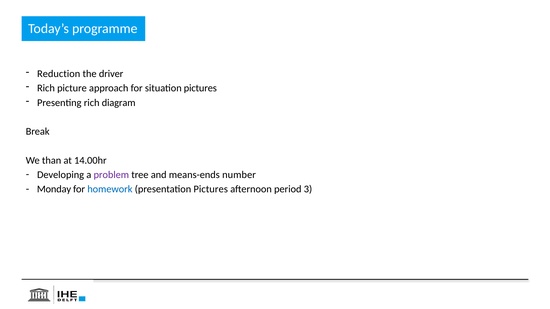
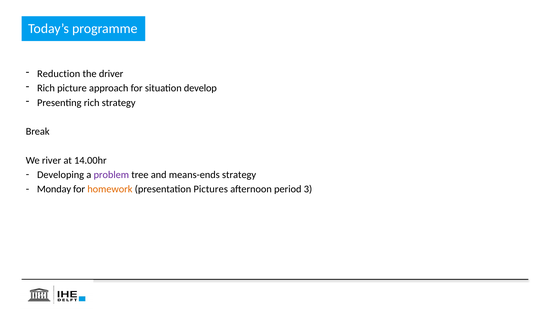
situation pictures: pictures -> develop (200, 88)
rich diagram: diagram -> strategy (119, 103)
than: than -> river (52, 161)
means-ends number: number -> strategy (239, 175)
homework colour: blue -> orange (110, 189)
